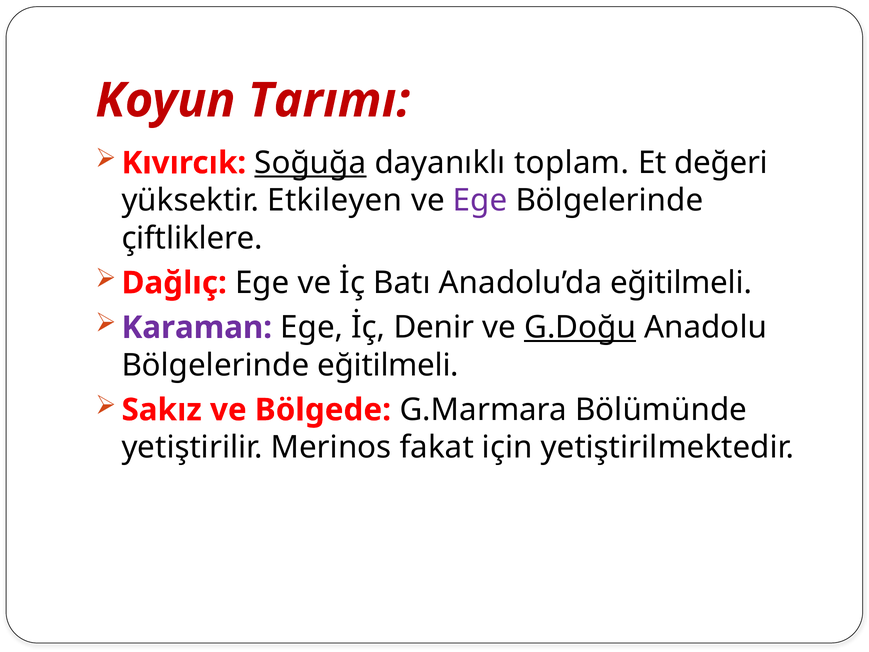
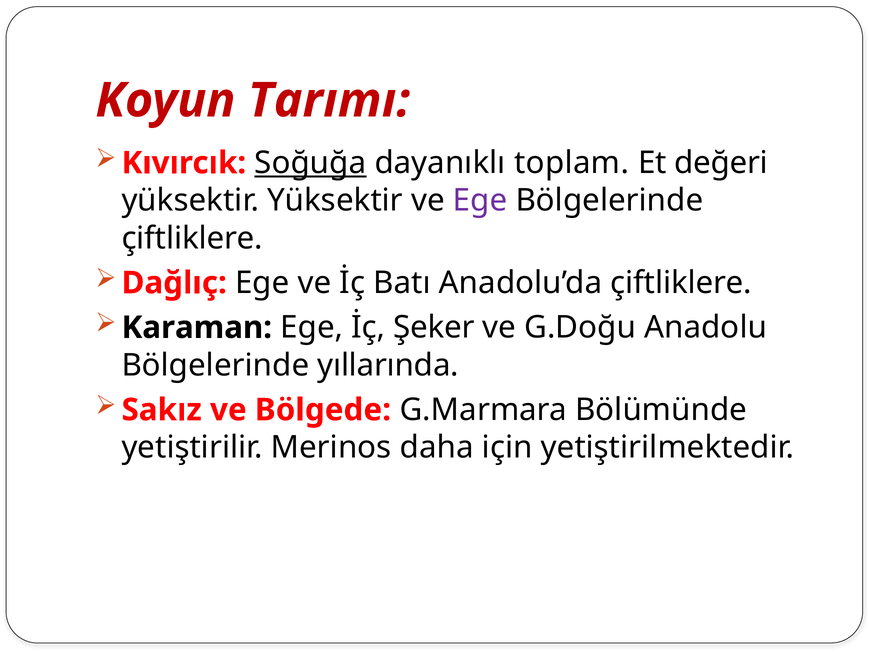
yüksektir Etkileyen: Etkileyen -> Yüksektir (335, 201)
Anadolu’da eğitilmeli: eğitilmeli -> çiftliklere (681, 283)
Karaman colour: purple -> black (197, 327)
Denir: Denir -> Şeker (434, 327)
G.Doğu underline: present -> none (580, 327)
Bölgelerinde eğitilmeli: eğitilmeli -> yıllarında (388, 365)
fakat: fakat -> daha (437, 447)
